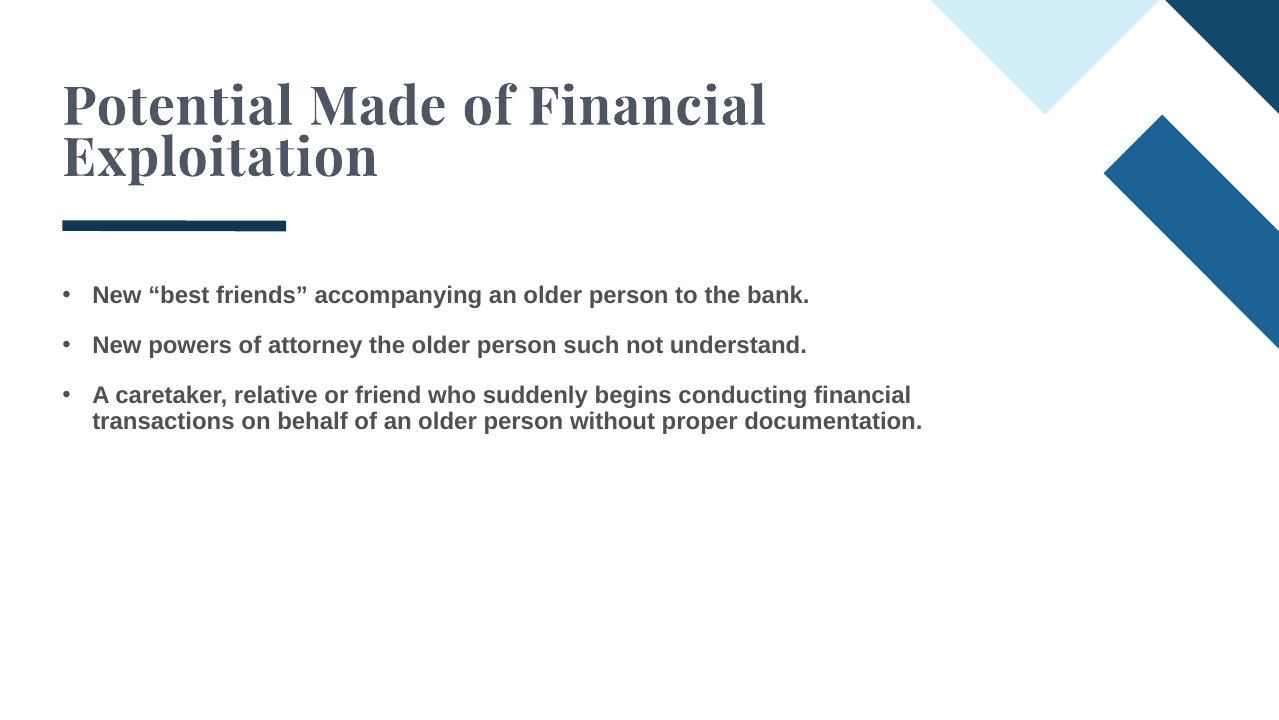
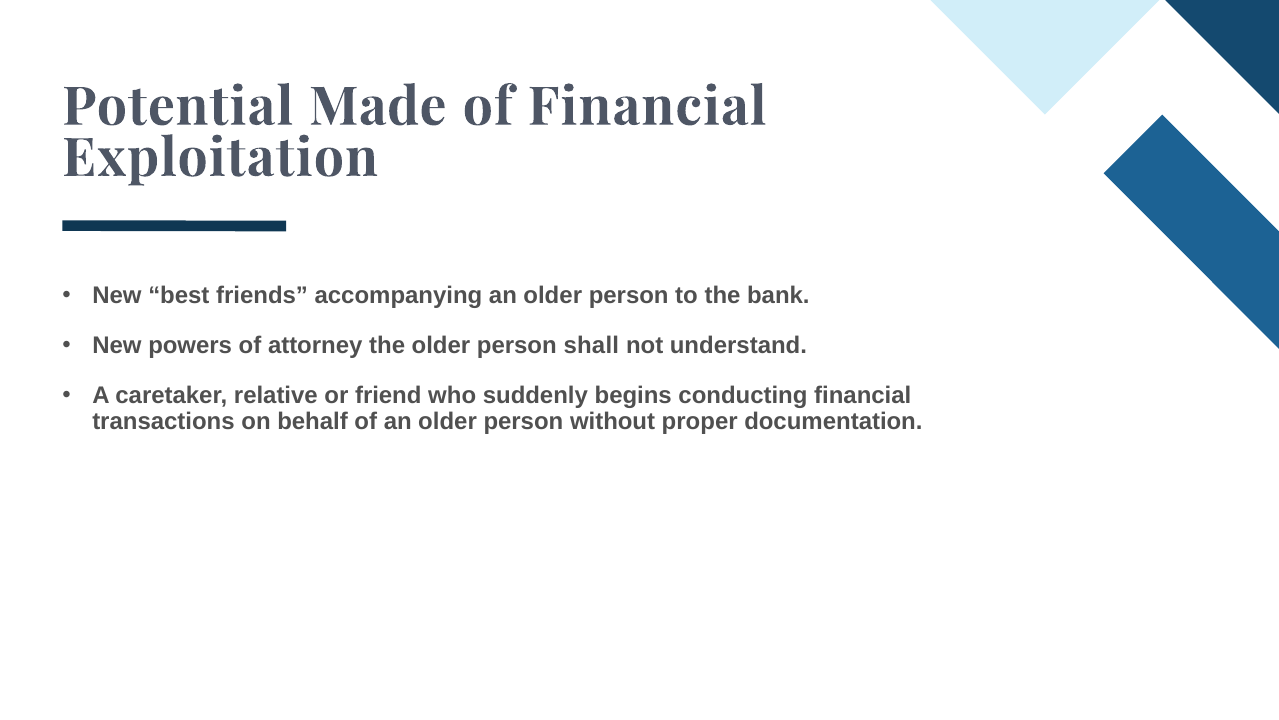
such: such -> shall (591, 345)
